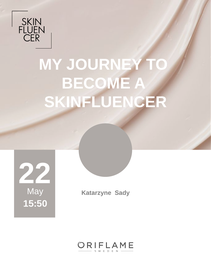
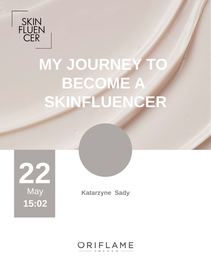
15:50: 15:50 -> 15:02 (35, 203)
